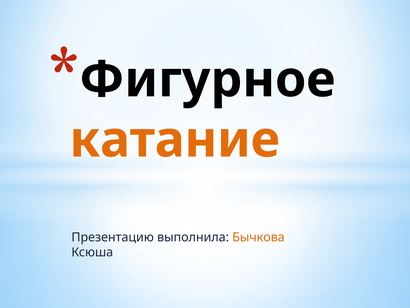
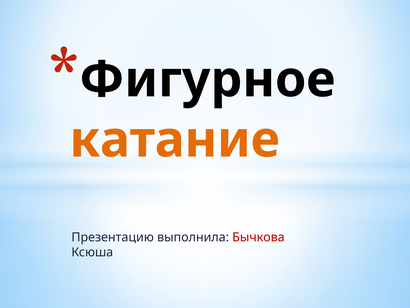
Бычкова colour: orange -> red (258, 237)
